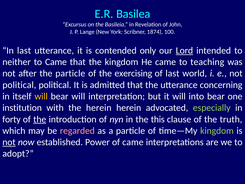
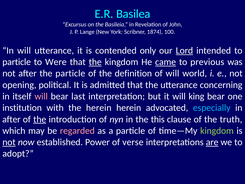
In last: last -> will (24, 50)
neither: neither -> particle (17, 62)
to Came: Came -> Were (56, 62)
the underline: none -> present (95, 62)
came underline: none -> present (166, 62)
teaching: teaching -> previous (207, 62)
exercising: exercising -> definition (133, 73)
of last: last -> will (172, 73)
political: political -> opening (19, 85)
will colour: yellow -> pink (41, 96)
bear will: will -> last (78, 96)
into: into -> king (196, 96)
especially colour: light green -> light blue (212, 108)
forty: forty -> after (11, 119)
of came: came -> verse (133, 142)
are underline: none -> present (212, 142)
